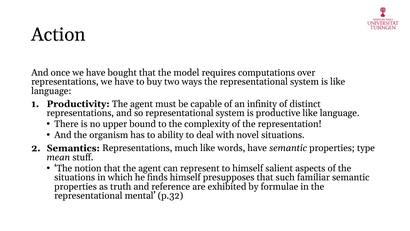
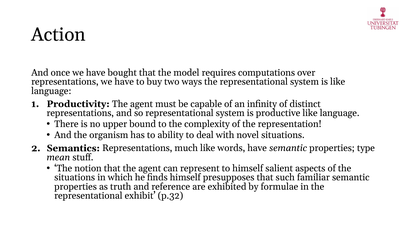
mental: mental -> exhibit (140, 196)
